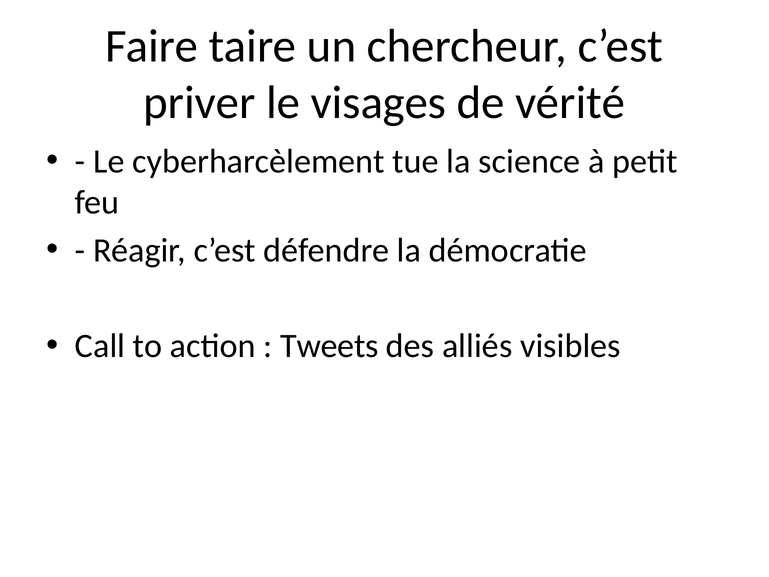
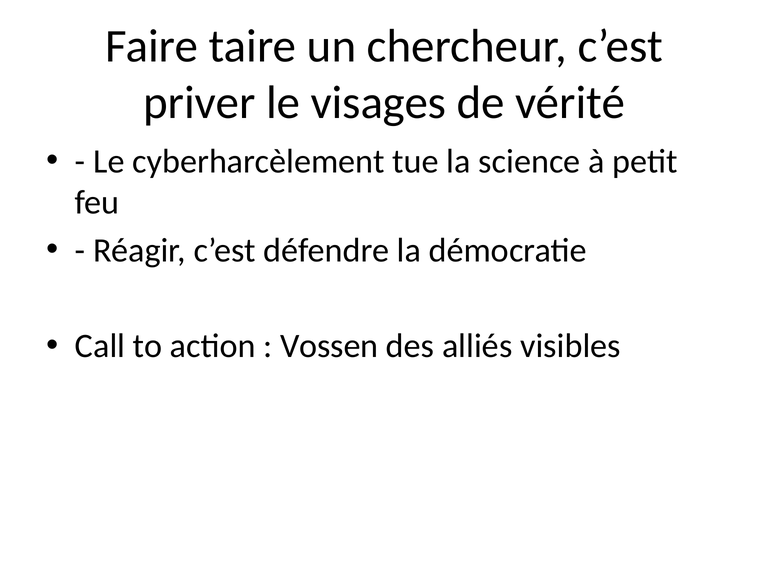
Tweets: Tweets -> Vossen (329, 346)
